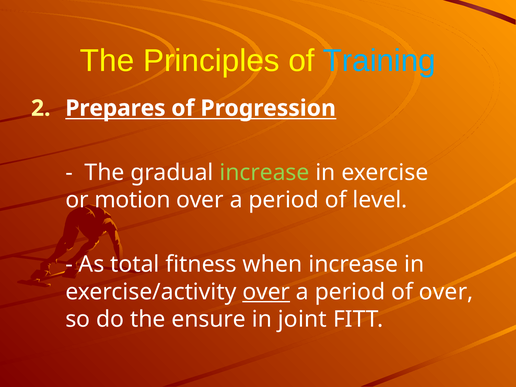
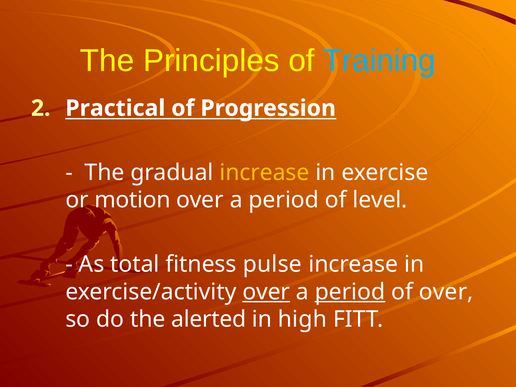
Prepares: Prepares -> Practical (115, 108)
increase colour: light green -> yellow (264, 172)
when: when -> pulse (272, 264)
period underline: none -> present (350, 292)
ensure: ensure -> alerted (209, 319)
joint: joint -> high (302, 319)
